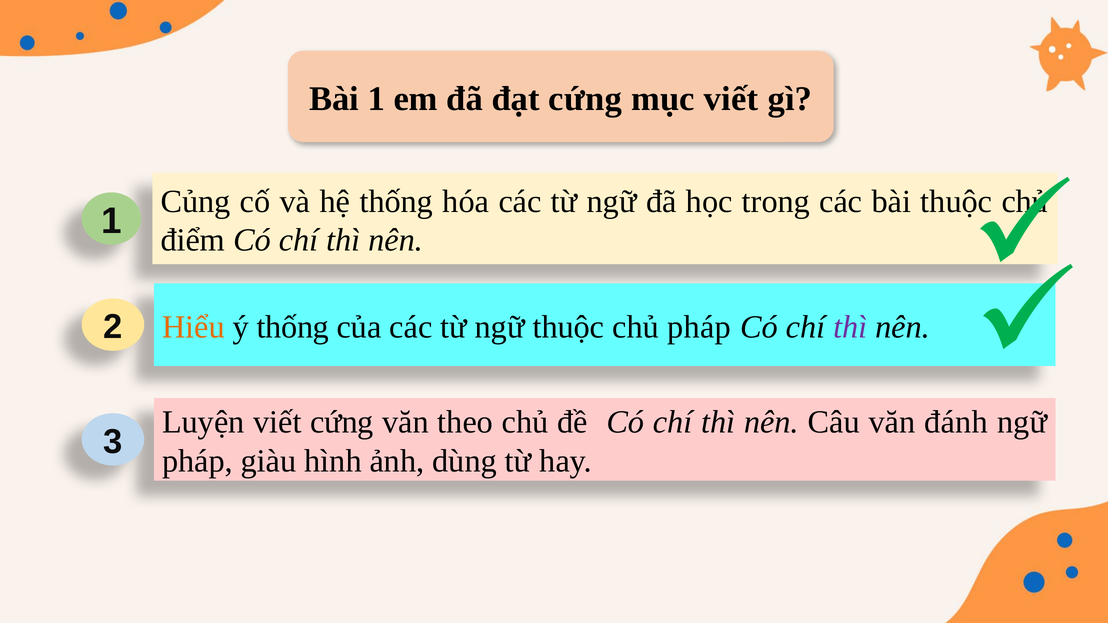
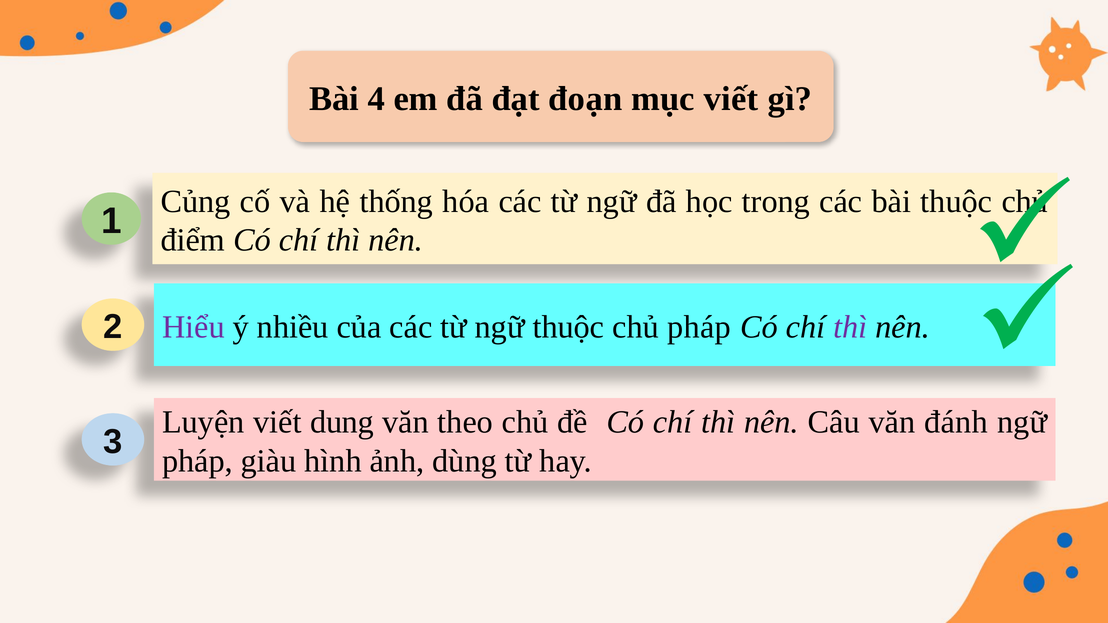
Bài 1: 1 -> 4 (376, 99)
đạt cứng: cứng -> đoạn (585, 99)
Hiểu colour: orange -> purple (193, 327)
ý thống: thống -> nhiều (293, 327)
viết cứng: cứng -> dung (342, 422)
